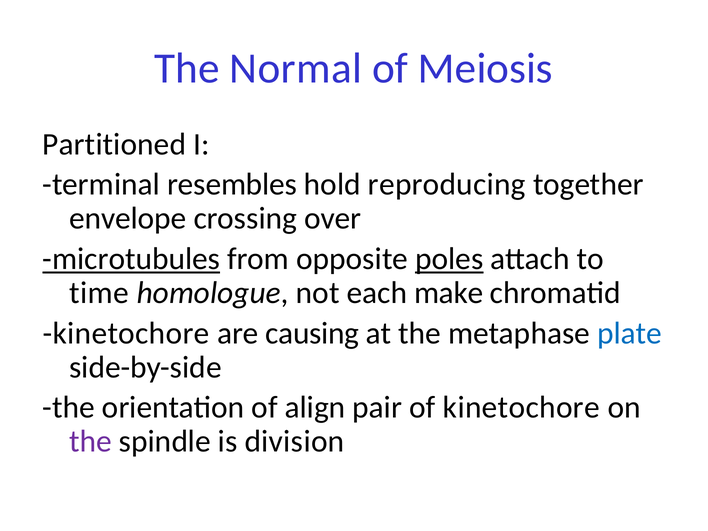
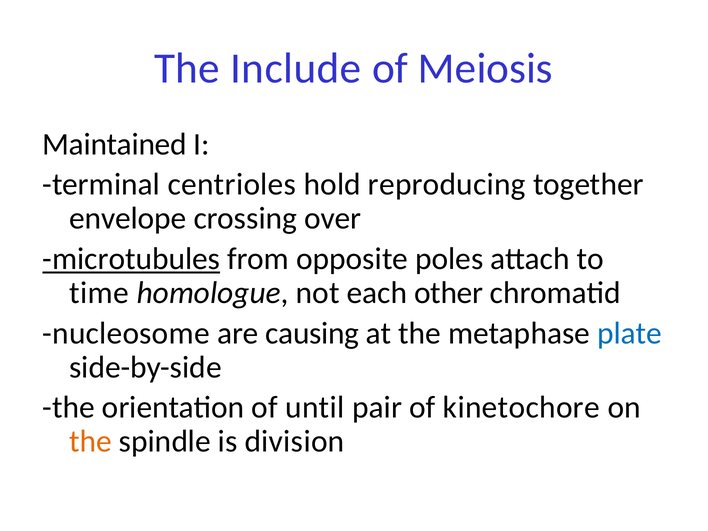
Normal: Normal -> Include (296, 69)
Partitioned: Partitioned -> Maintained (114, 144)
resembles: resembles -> centrioles (232, 185)
poles underline: present -> none (449, 259)
make: make -> other (449, 293)
kinetochore: kinetochore -> nucleosome (126, 333)
align: align -> until (315, 408)
the colour: purple -> orange (90, 442)
